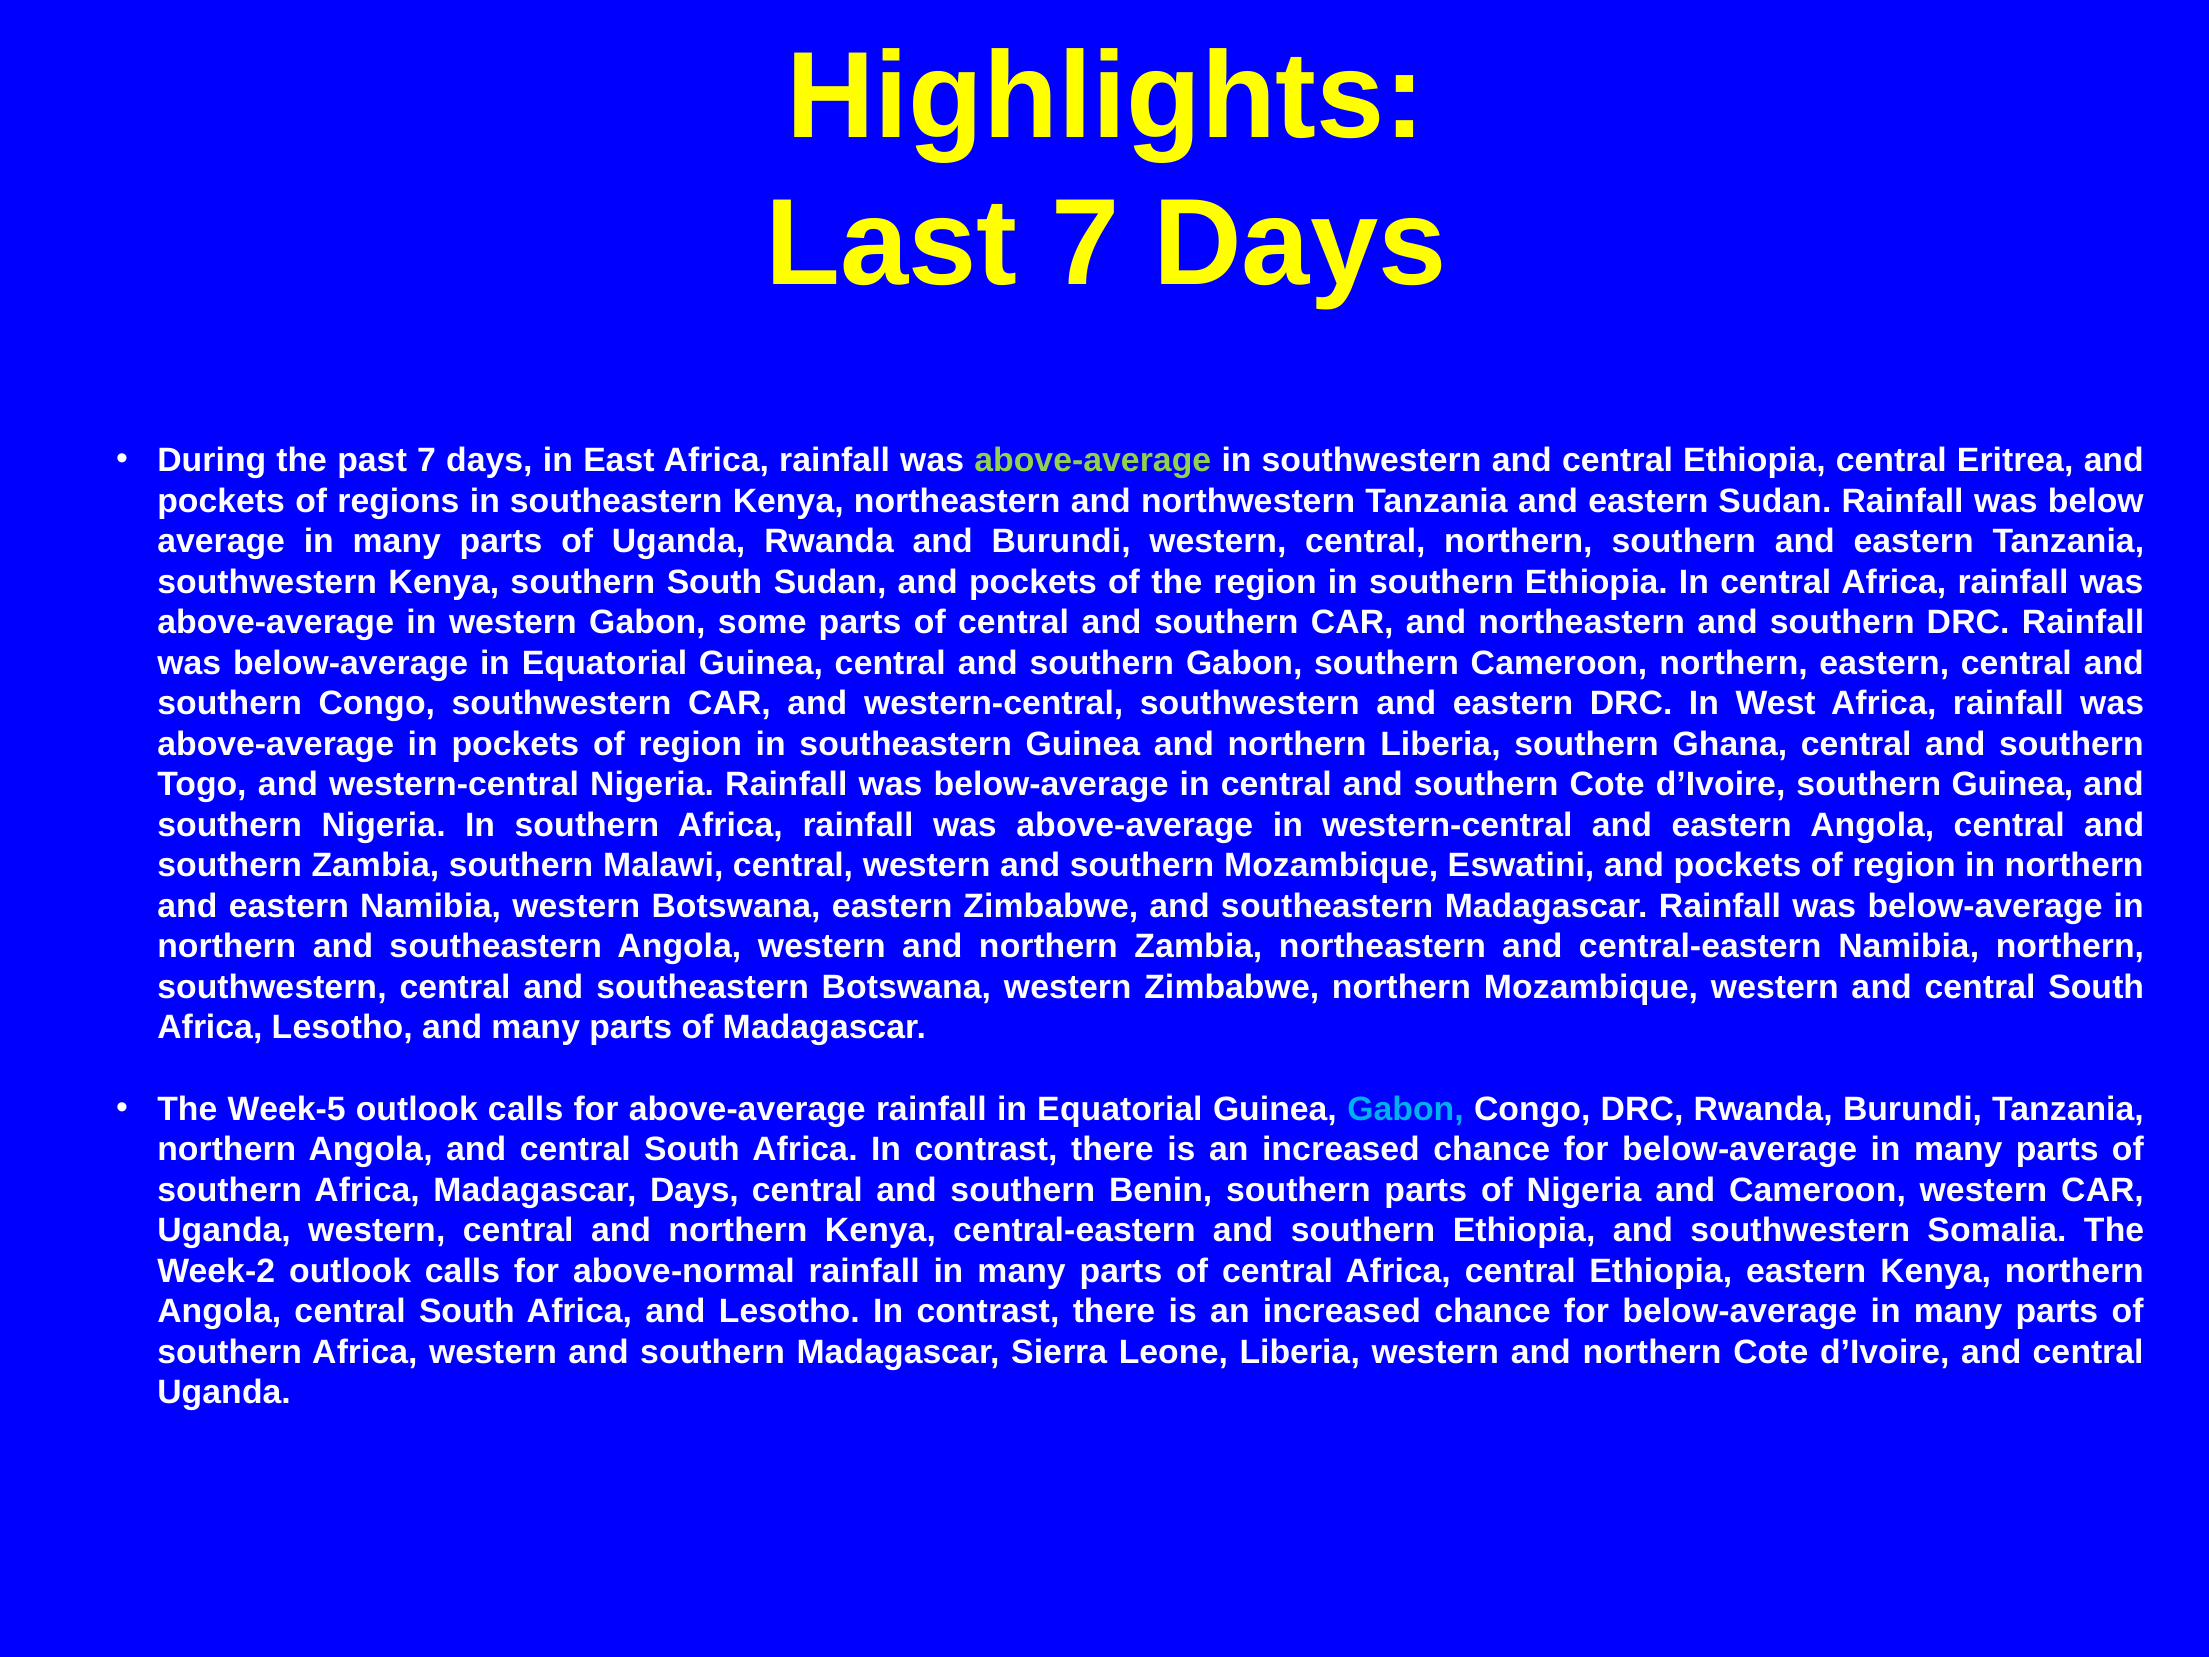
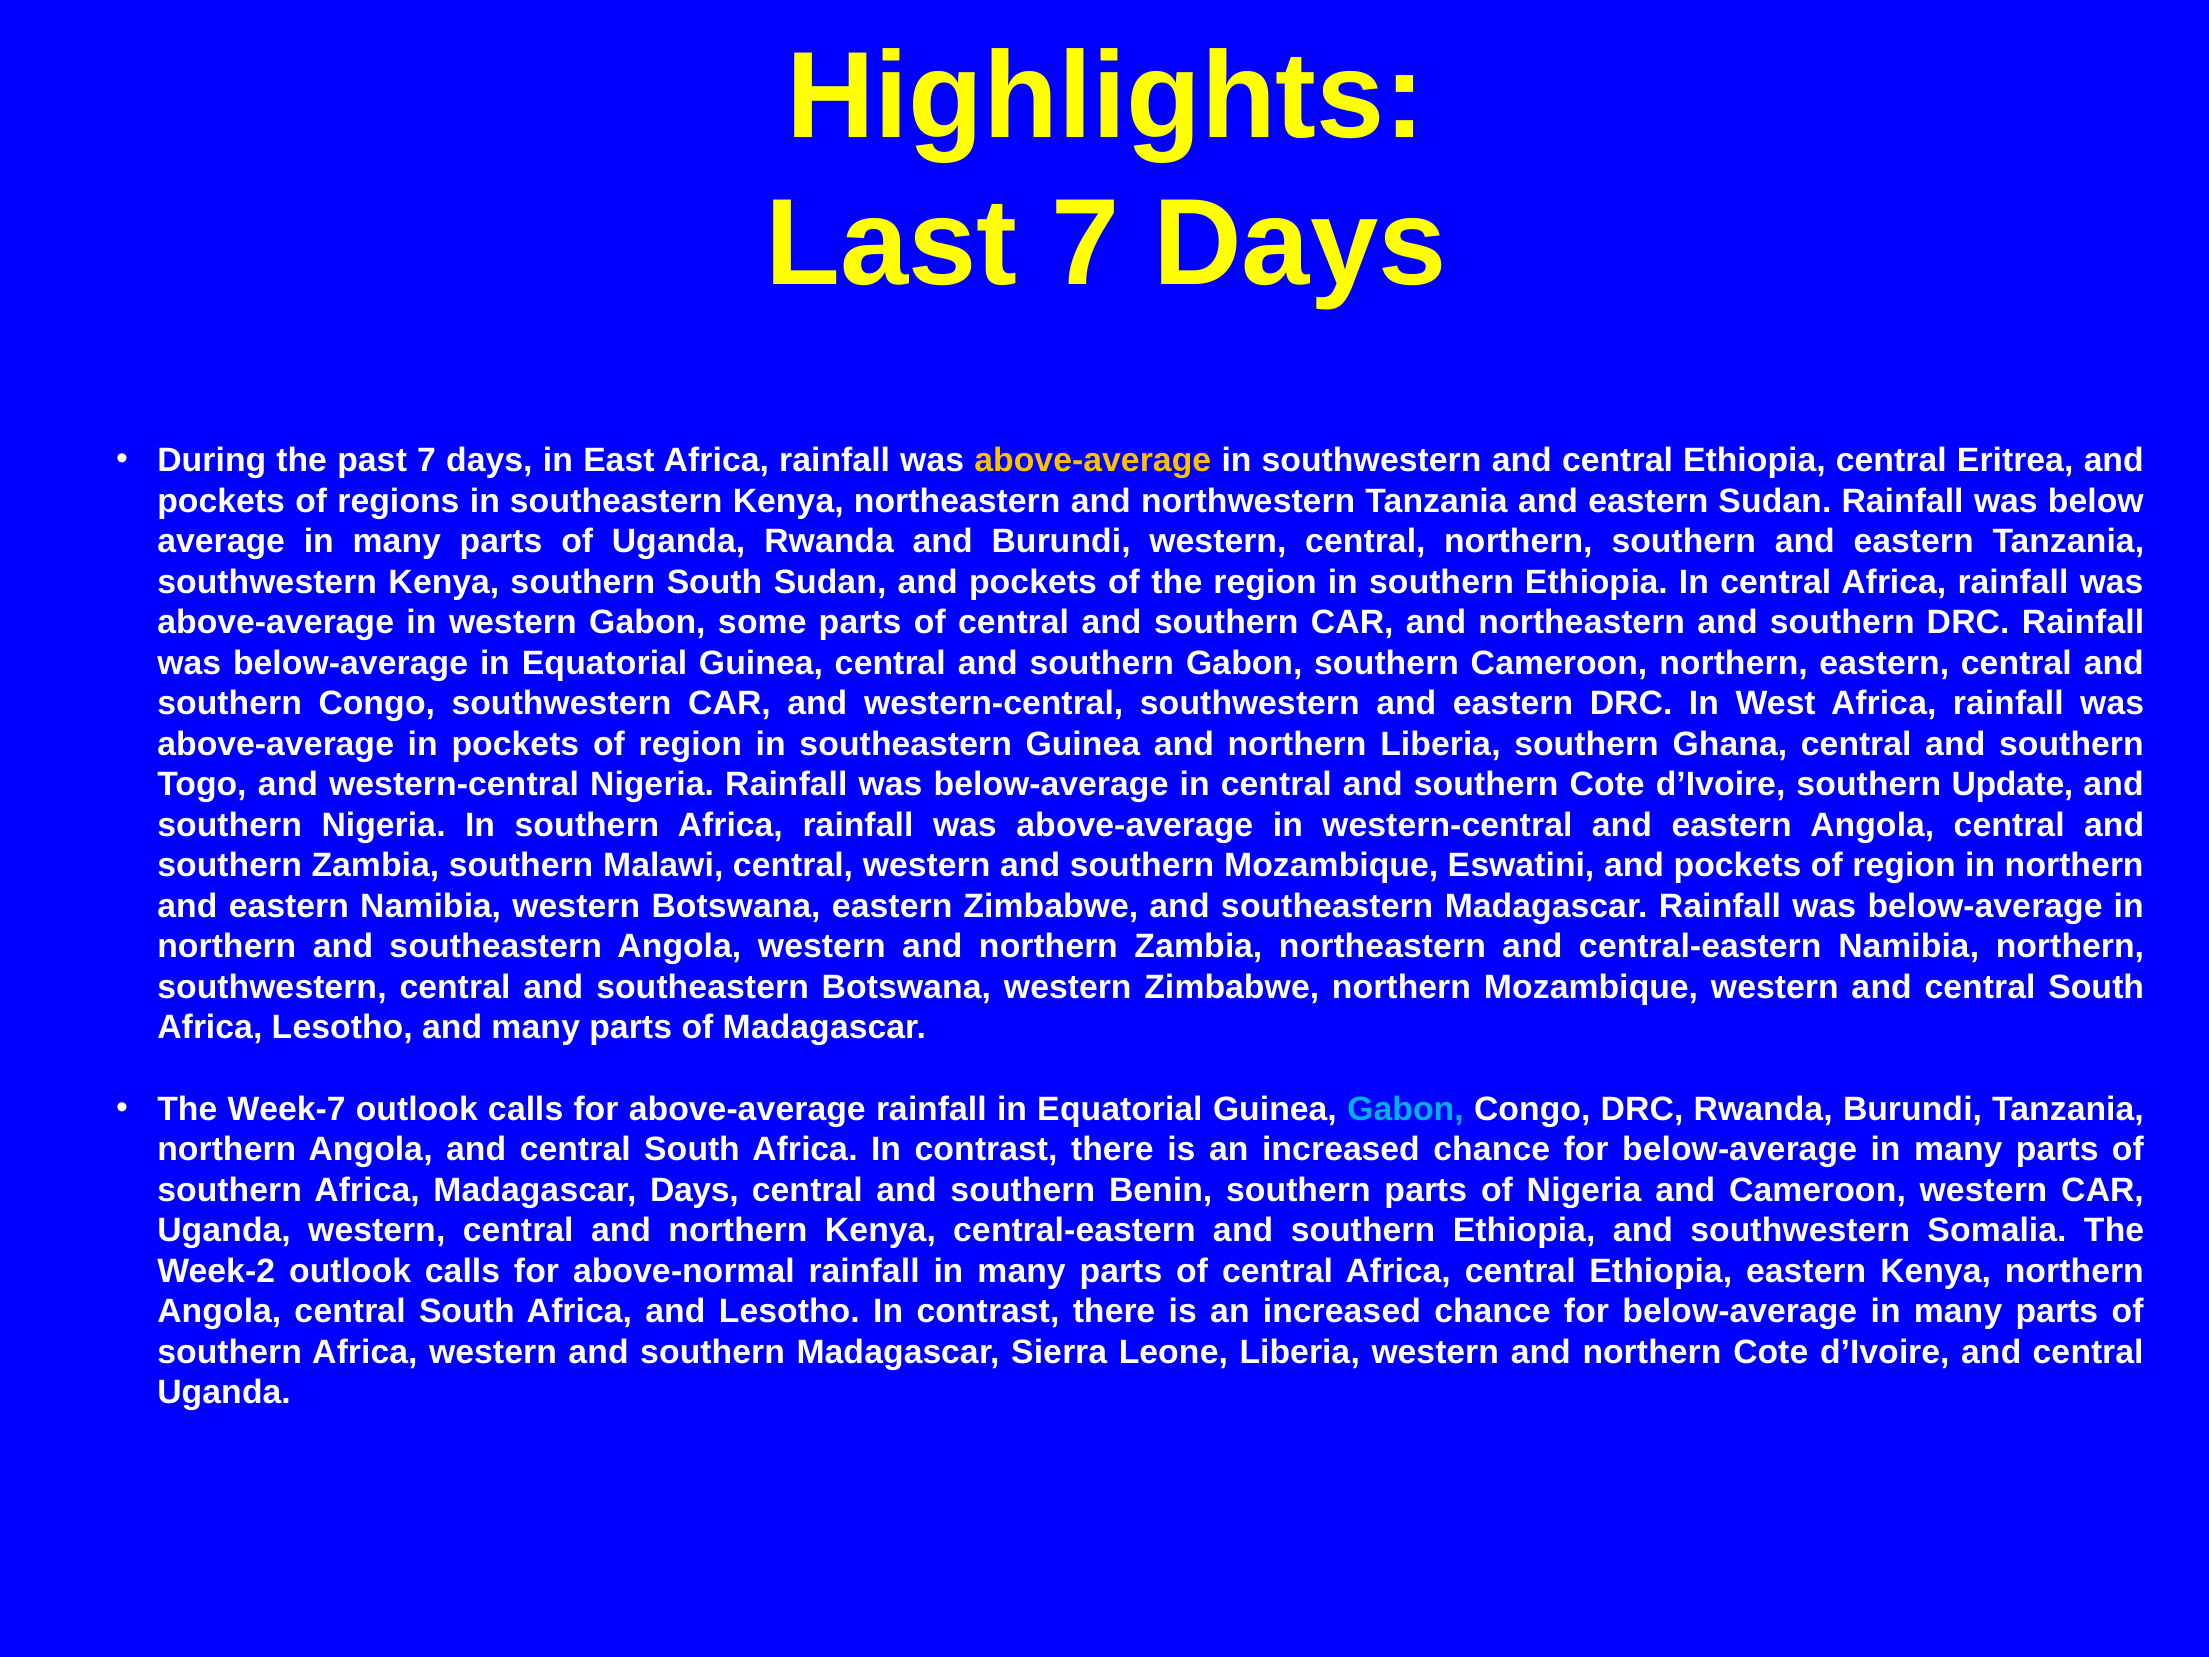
above-average colour: light green -> yellow (1093, 460)
southern Guinea: Guinea -> Update (2013, 785)
Week-5: Week-5 -> Week-7 (287, 1109)
